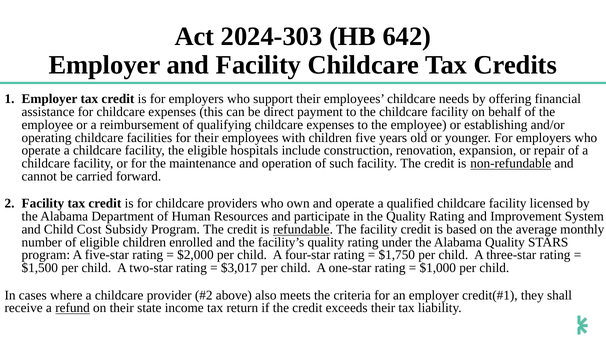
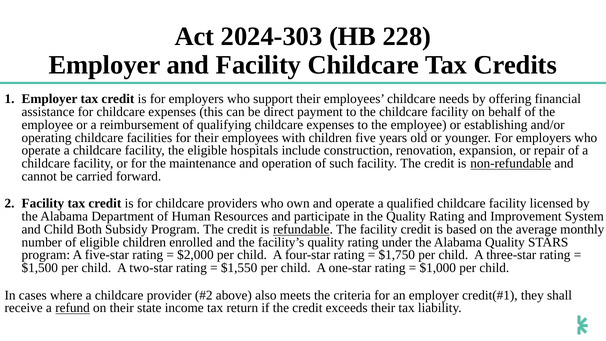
642: 642 -> 228 (407, 37)
Cost: Cost -> Both (89, 229)
$3,017: $3,017 -> $1,550 (239, 268)
